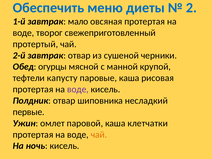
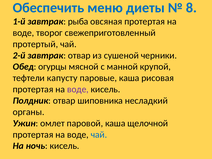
2: 2 -> 8 (191, 8)
мало: мало -> рыба (78, 21)
первые: первые -> органы (29, 112)
клетчатки: клетчатки -> щелочной (148, 123)
чай colour: orange -> blue (99, 135)
